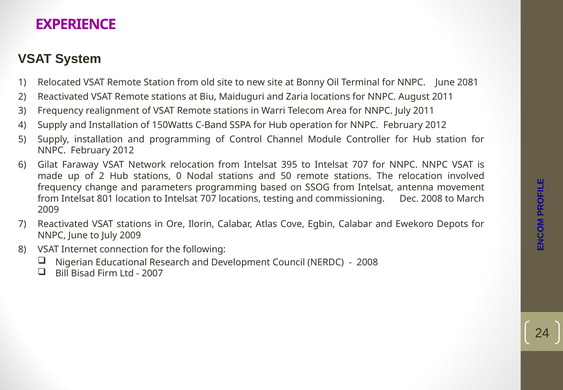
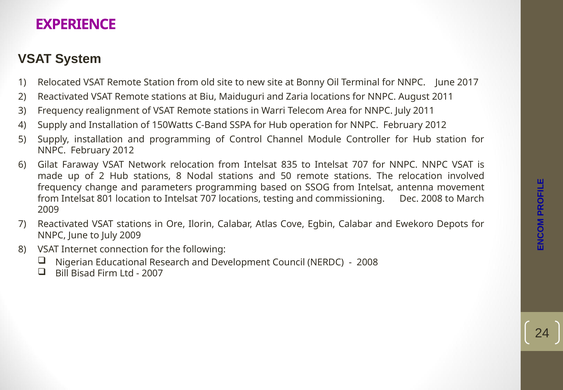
2081: 2081 -> 2017 (468, 82)
395: 395 -> 835 (289, 165)
stations 0: 0 -> 8 (179, 176)
